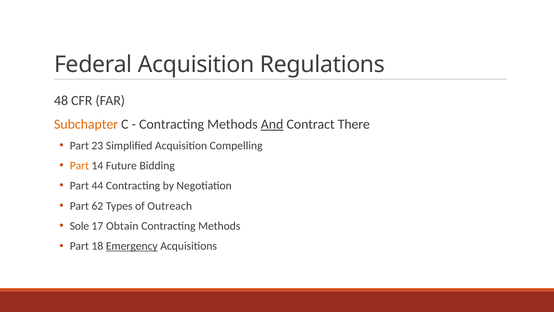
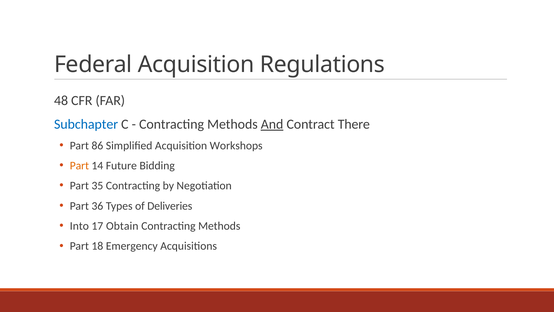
Subchapter colour: orange -> blue (86, 124)
23: 23 -> 86 (97, 145)
Compelling: Compelling -> Workshops (236, 145)
44: 44 -> 35 (97, 186)
62: 62 -> 36 (97, 206)
Outreach: Outreach -> Deliveries (170, 206)
Sole: Sole -> Into (79, 226)
Emergency underline: present -> none (132, 246)
